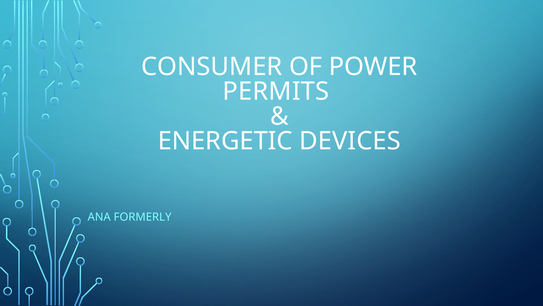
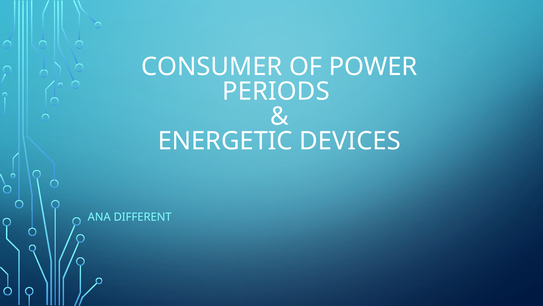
PERMITS: PERMITS -> PERIODS (276, 91)
FORMERLY: FORMERLY -> DIFFERENT (143, 217)
